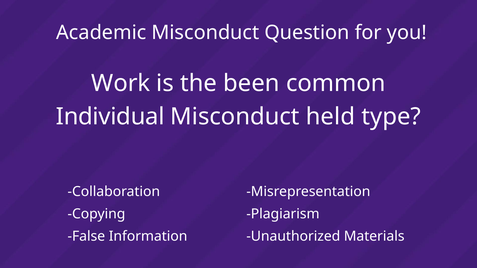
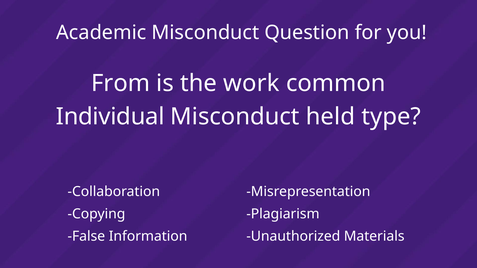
Work: Work -> From (121, 83)
been: been -> work (251, 83)
